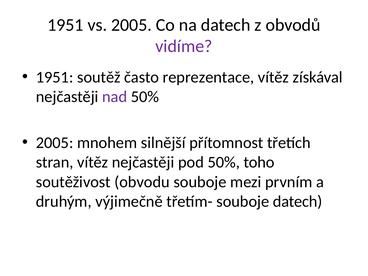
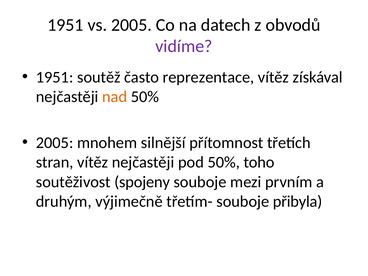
nad colour: purple -> orange (115, 97)
obvodu: obvodu -> spojeny (142, 182)
souboje datech: datech -> přibyla (298, 202)
